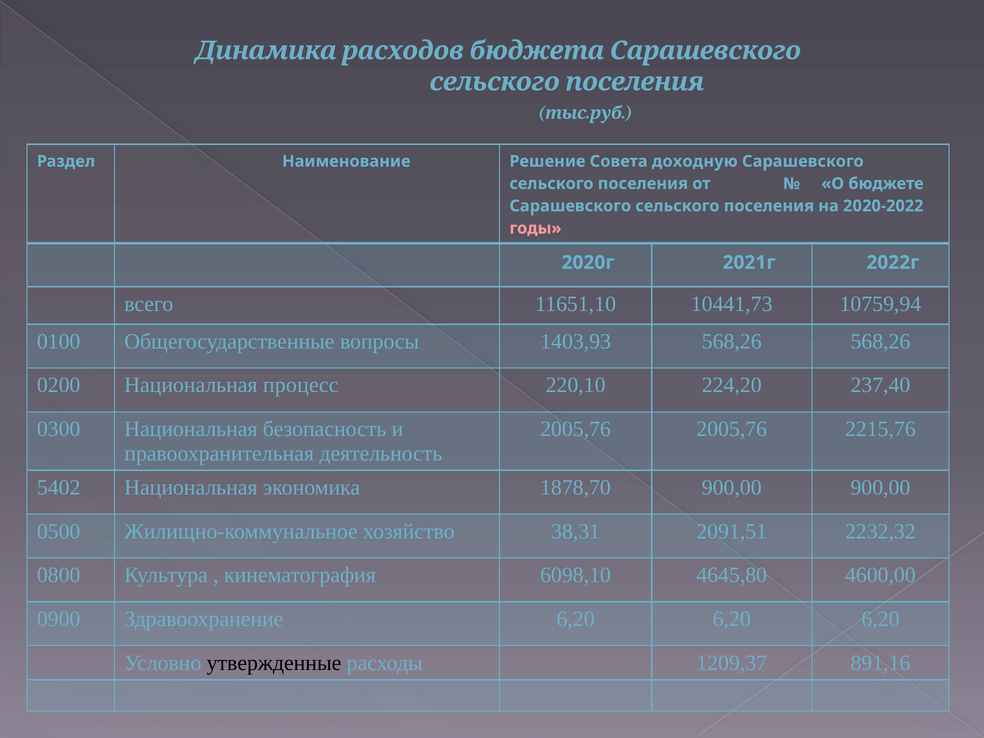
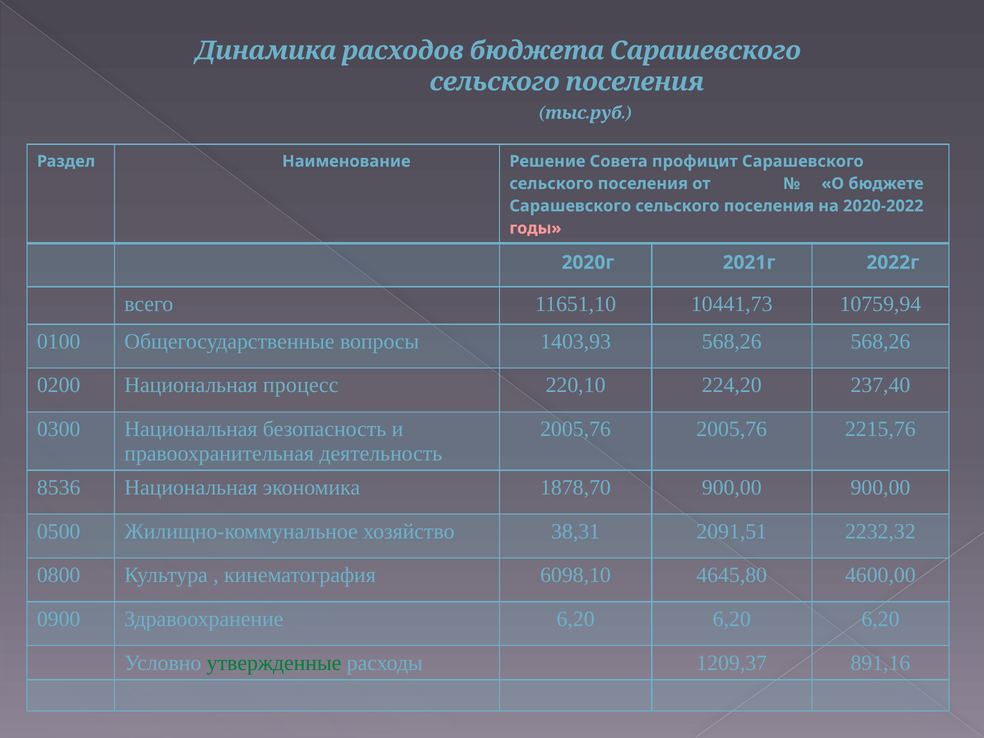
доходную: доходную -> профицит (695, 161)
5402: 5402 -> 8536 (59, 488)
утвержденные colour: black -> green (274, 663)
